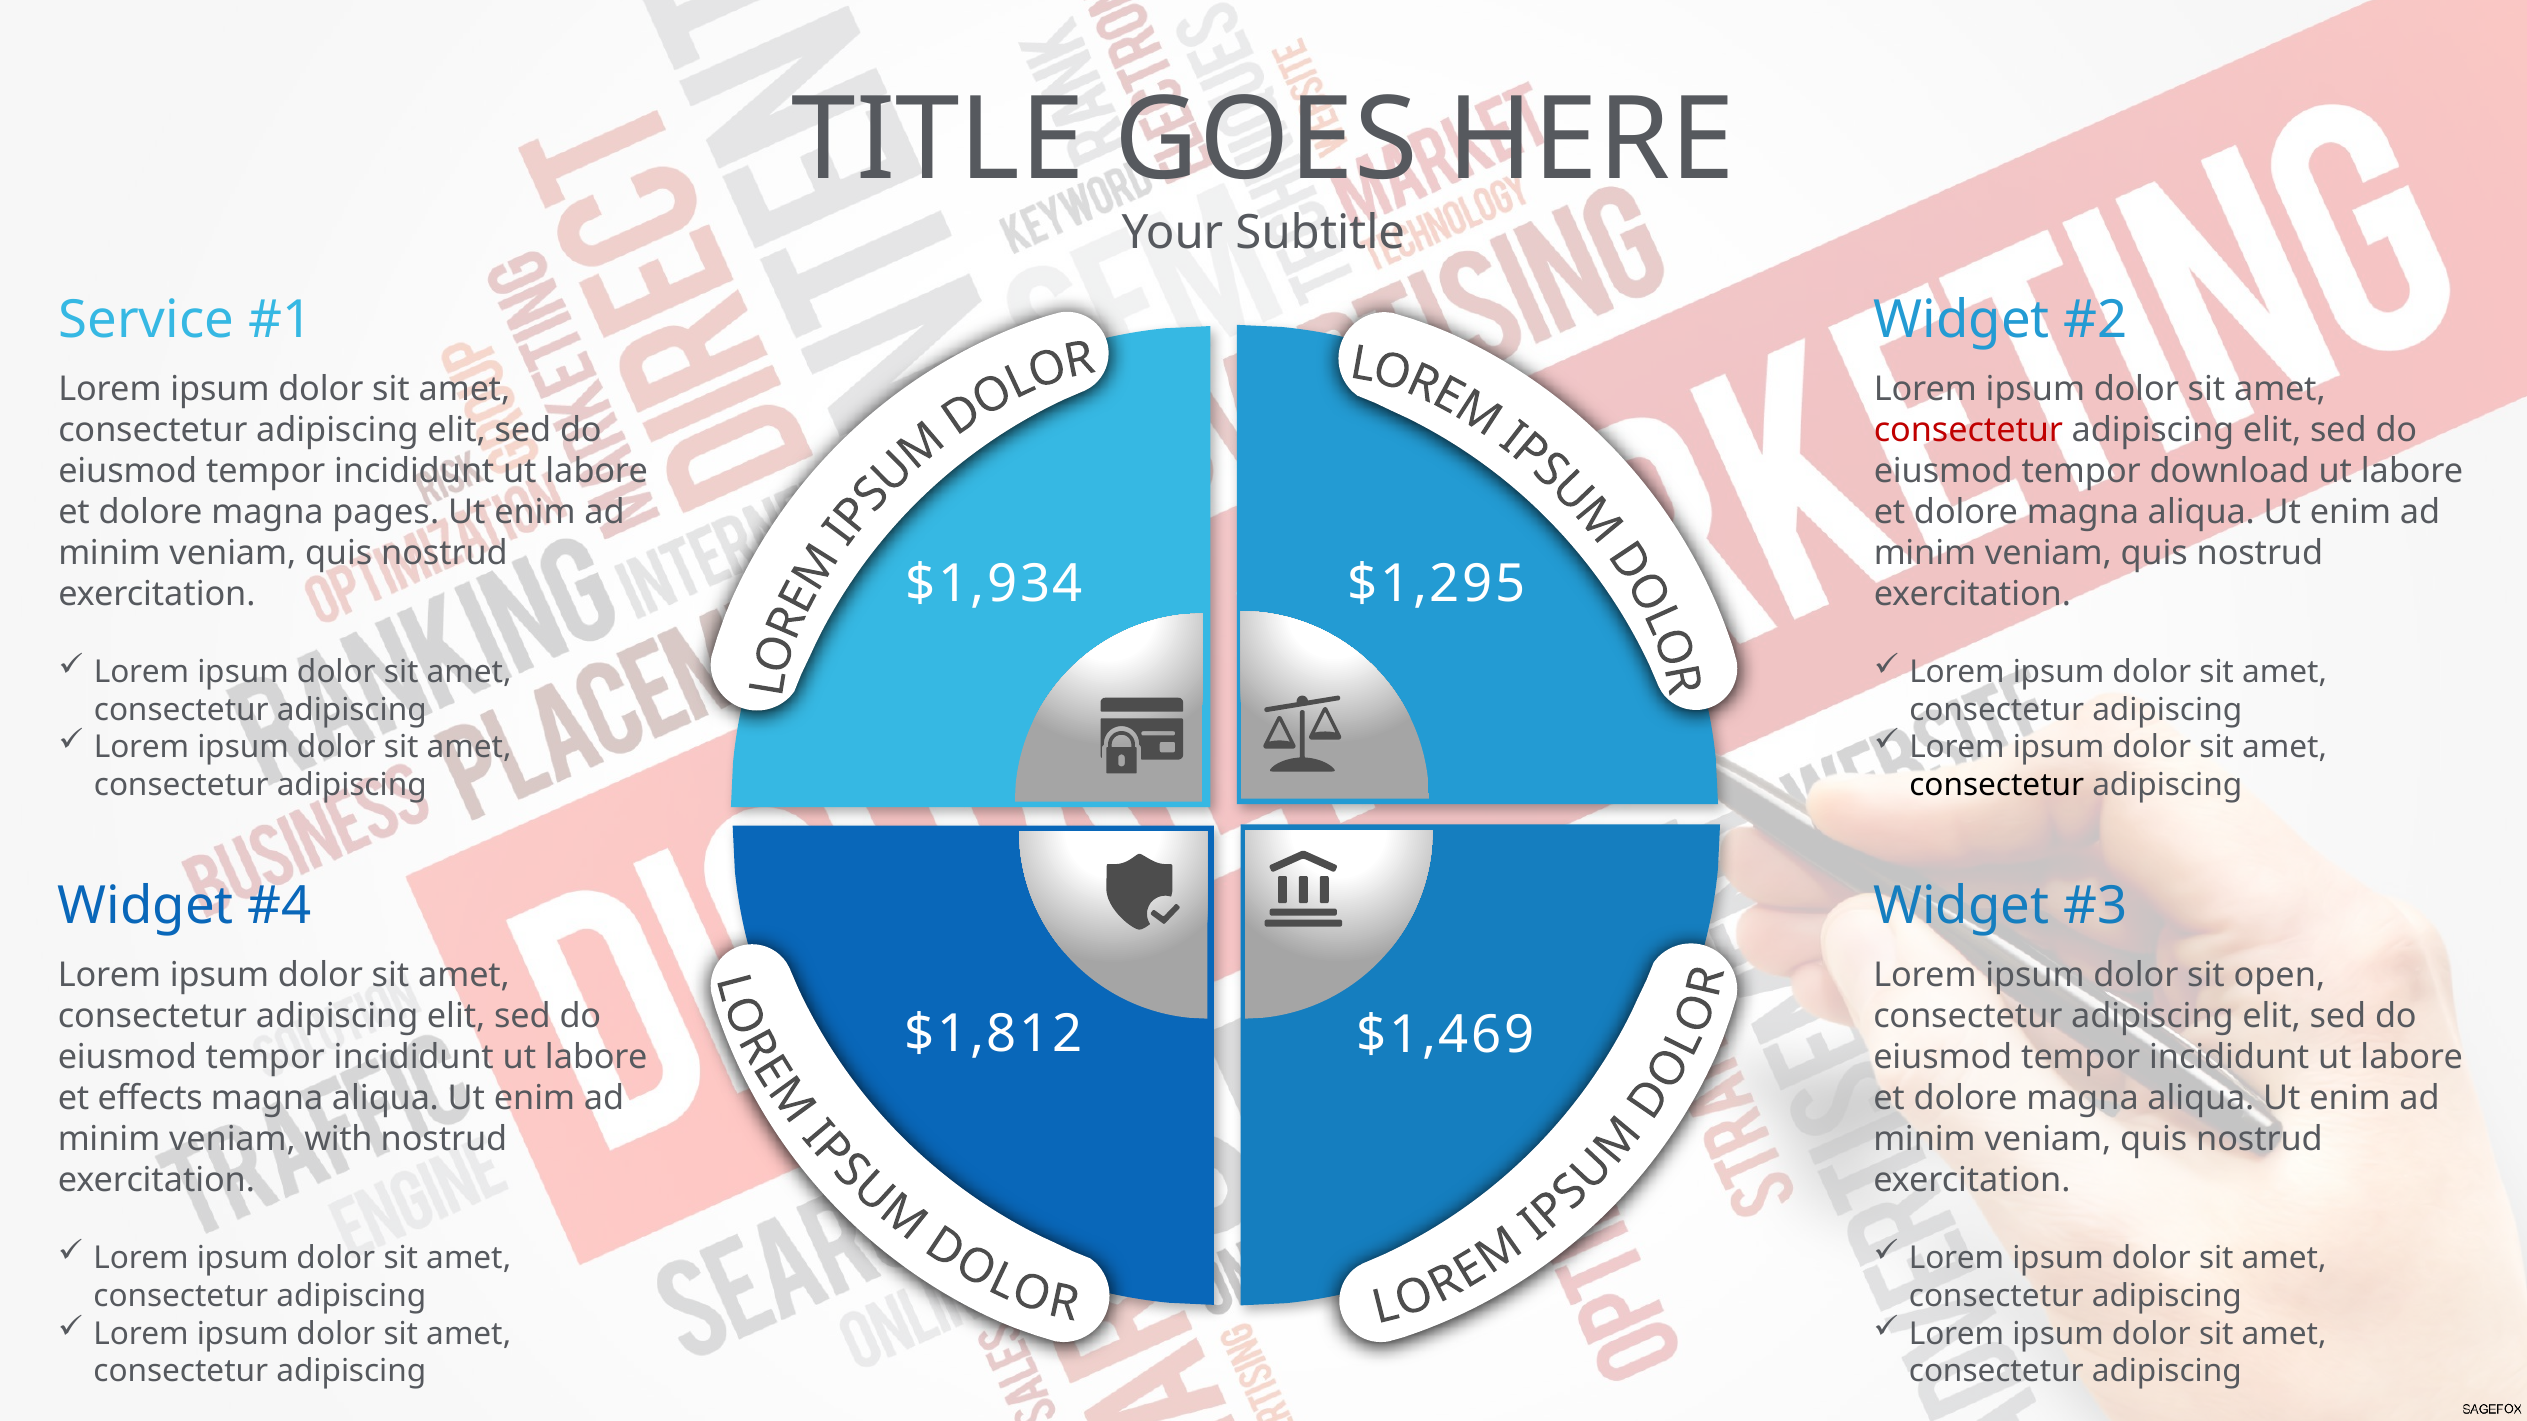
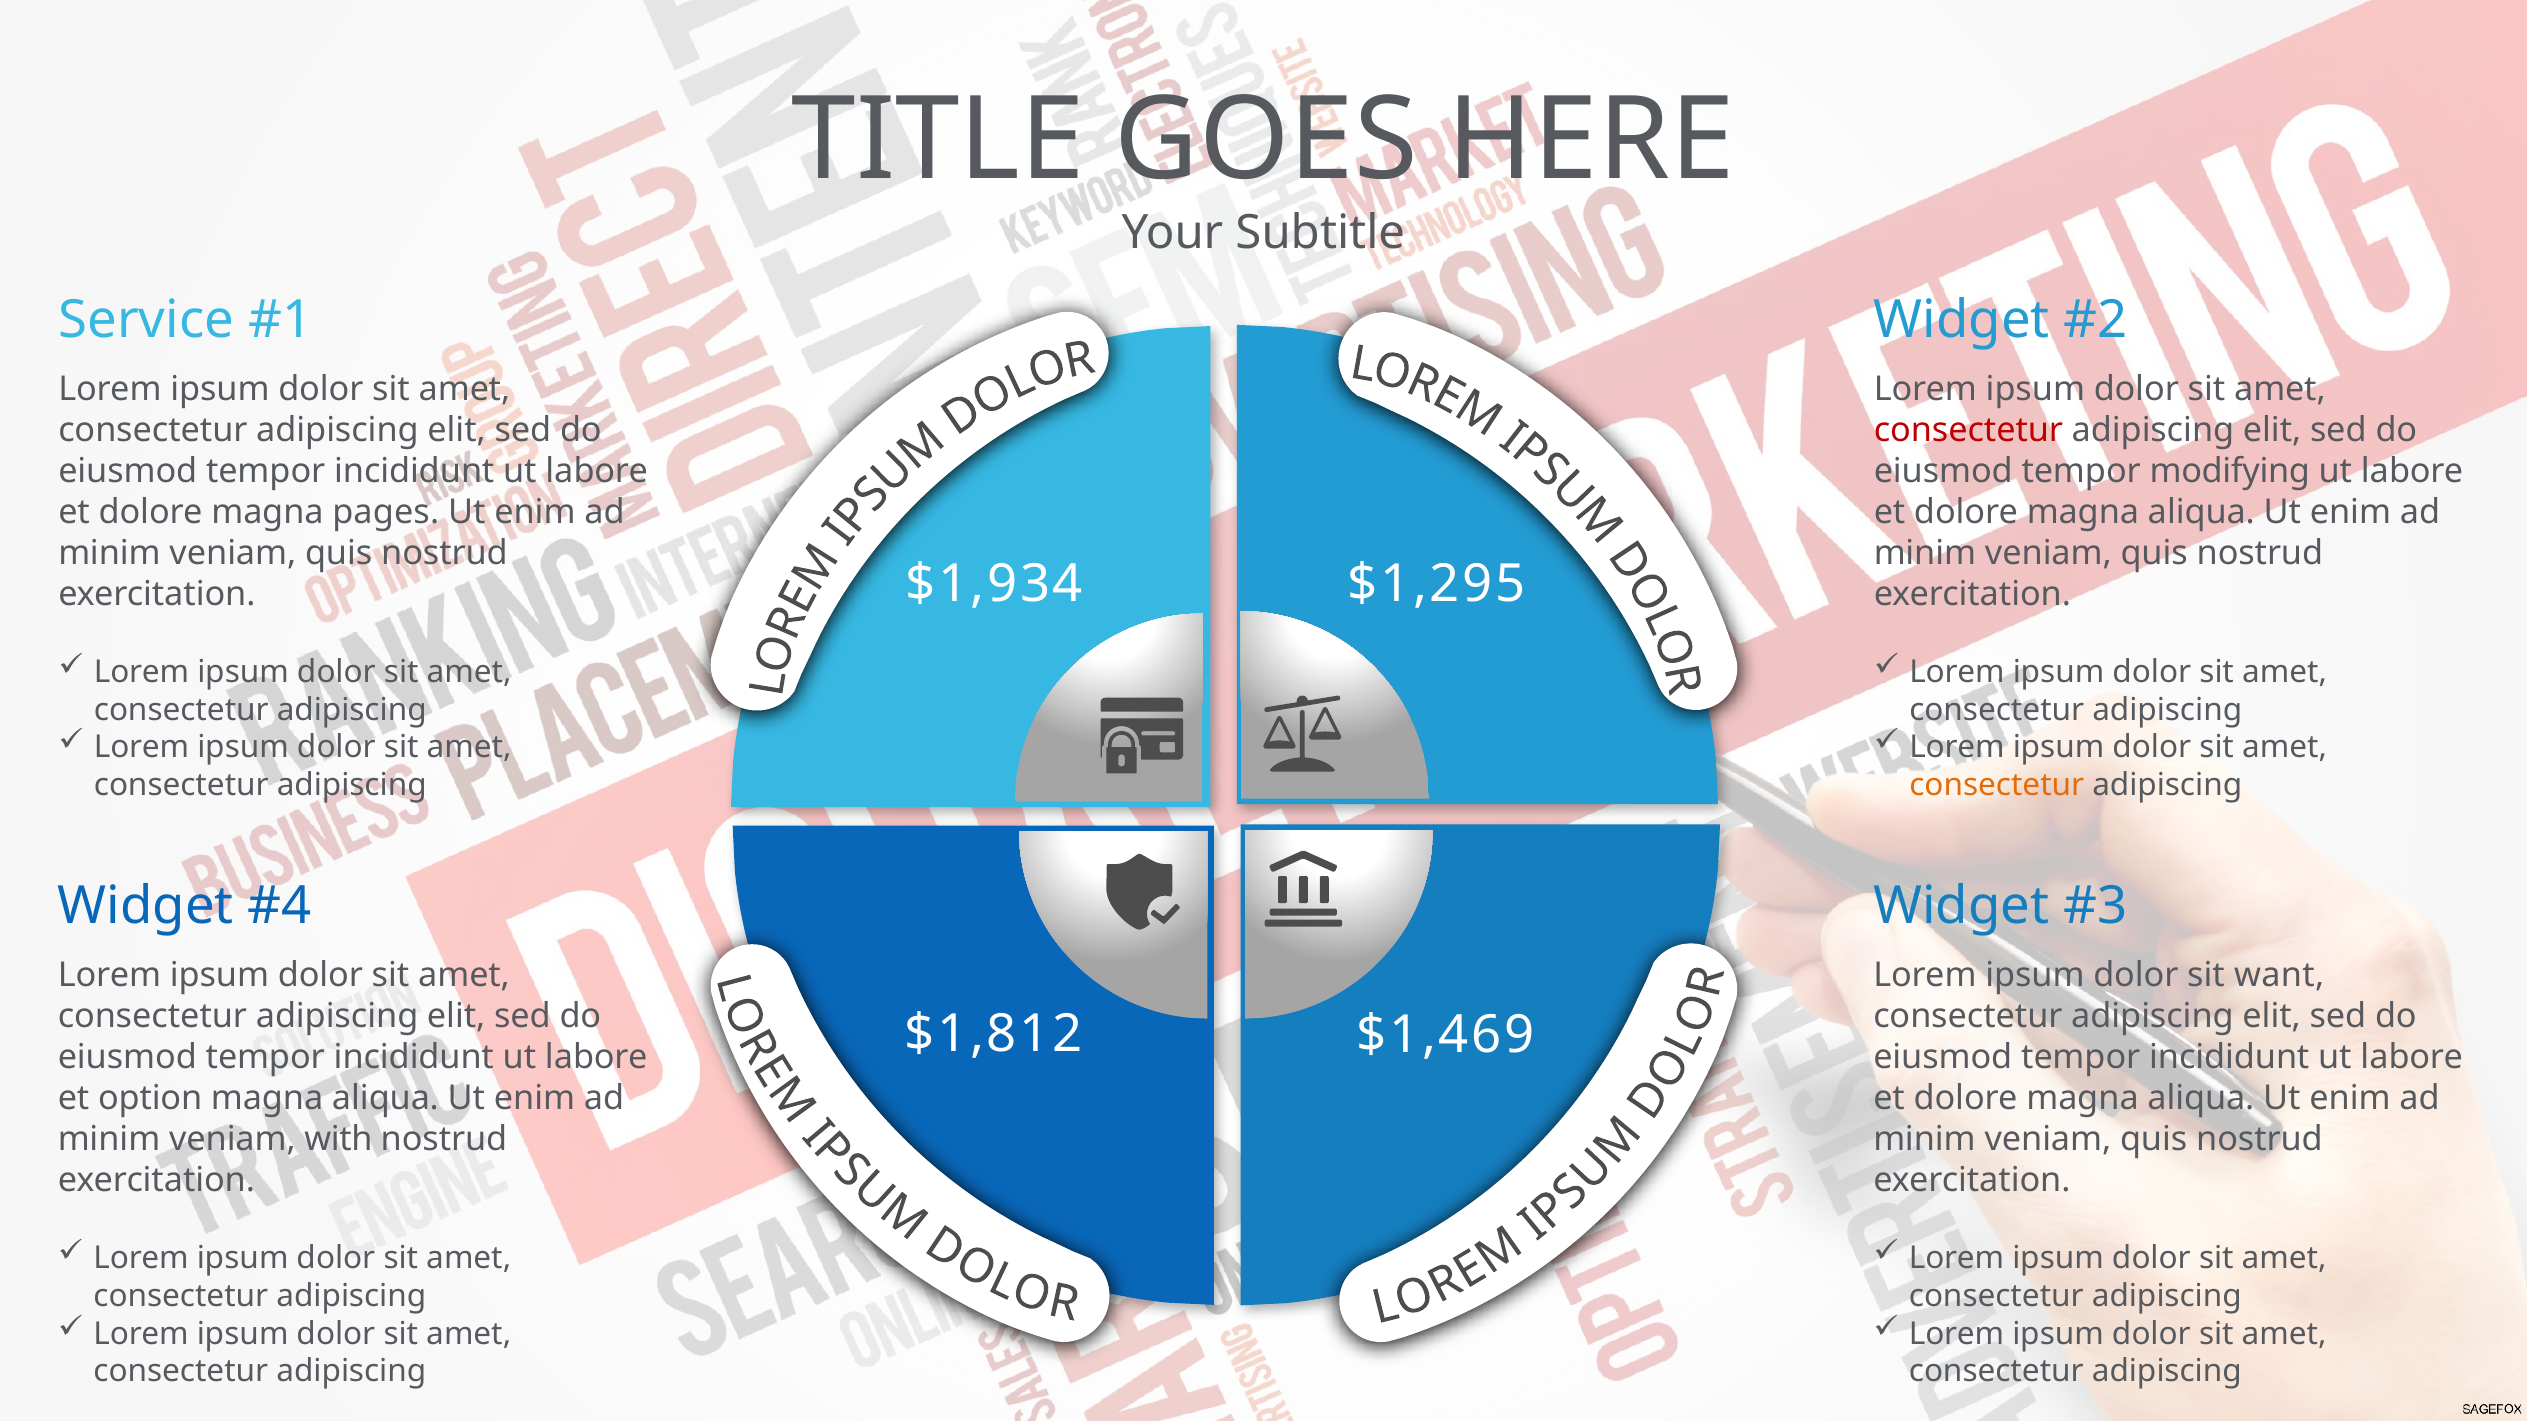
download: download -> modifying (2230, 471)
consectetur colour: black -> orange (1997, 786)
open: open -> want (2279, 975)
effects: effects -> option (150, 1099)
